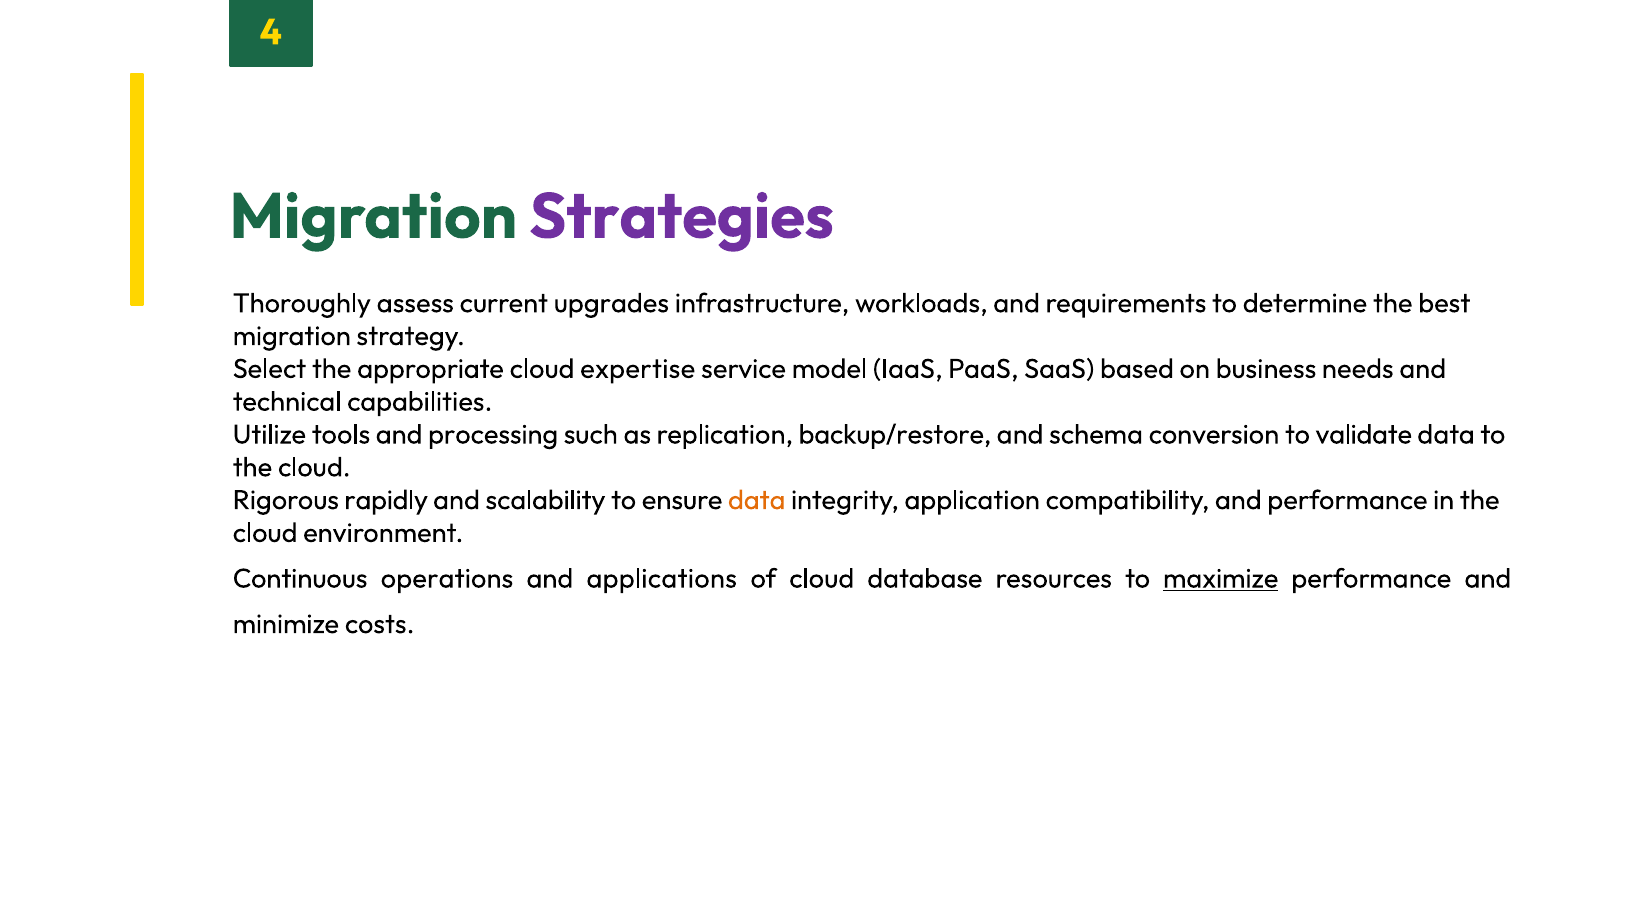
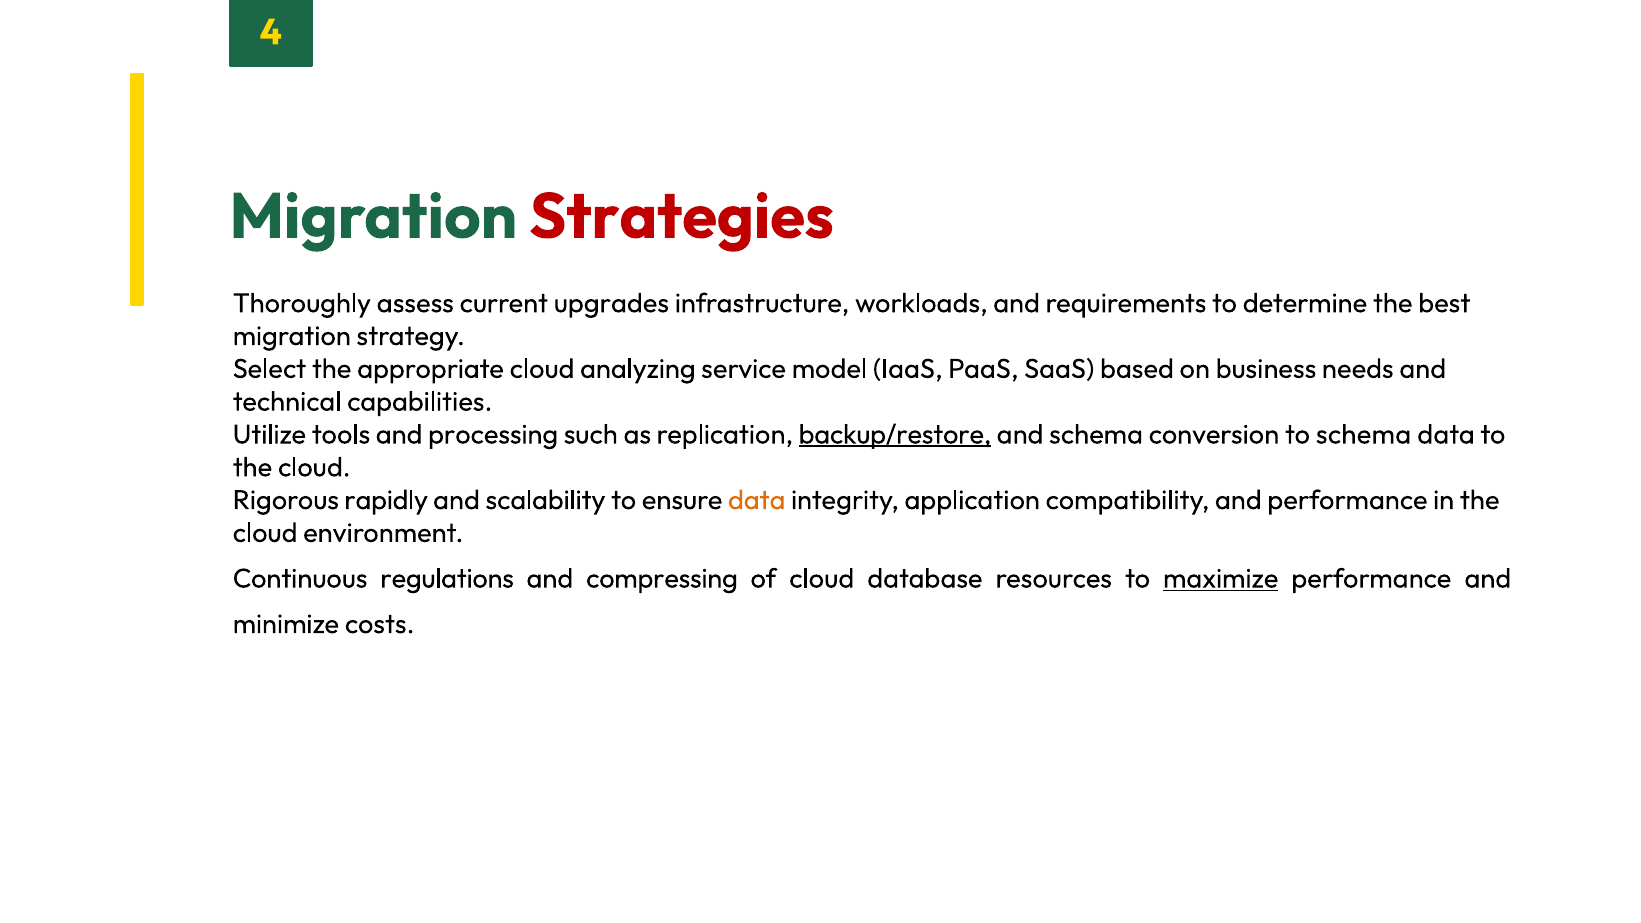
Strategies colour: purple -> red (682, 217)
expertise: expertise -> analyzing (638, 369)
backup/restore underline: none -> present (895, 435)
to validate: validate -> schema (1364, 435)
operations: operations -> regulations (447, 579)
applications: applications -> compressing (662, 579)
